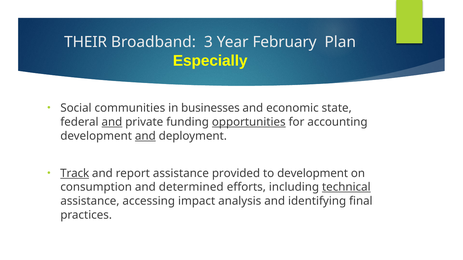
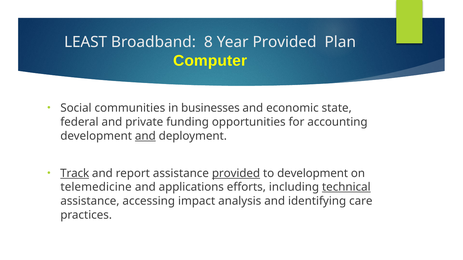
THEIR: THEIR -> LEAST (86, 42)
3: 3 -> 8 (208, 42)
Year February: February -> Provided (285, 42)
Especially: Especially -> Computer (210, 61)
and underline: present -> none (112, 122)
opportunities underline: present -> none (249, 122)
provided underline: none -> present (236, 174)
consumption: consumption -> telemedicine (96, 187)
determined: determined -> applications (191, 187)
final: final -> care (361, 201)
